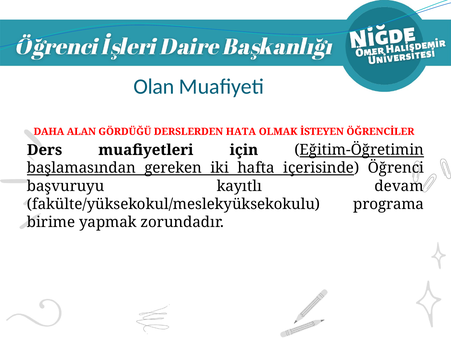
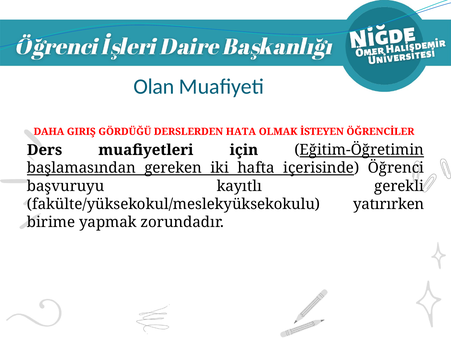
ALAN: ALAN -> GIRIŞ (81, 132)
devam: devam -> gerekli (399, 186)
programa: programa -> yatırırken (389, 204)
